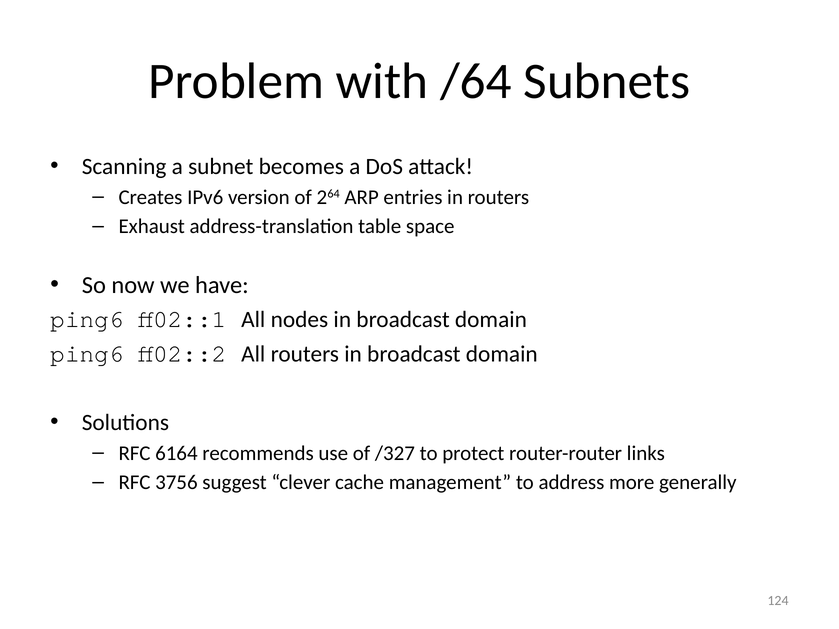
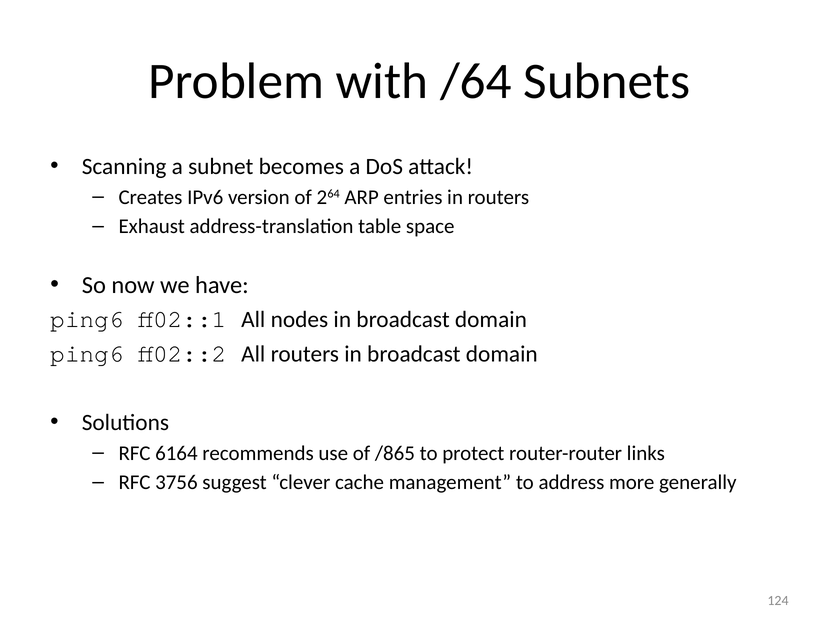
/327: /327 -> /865 (395, 453)
